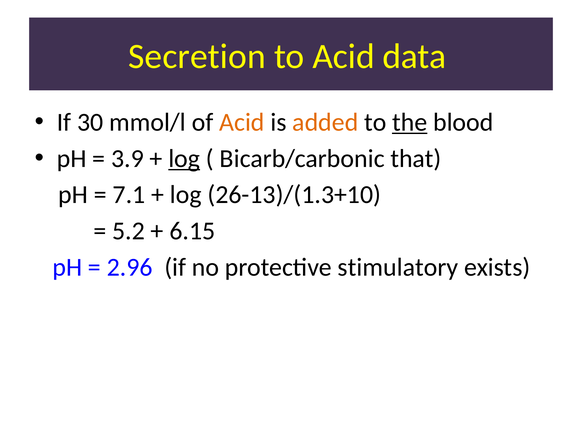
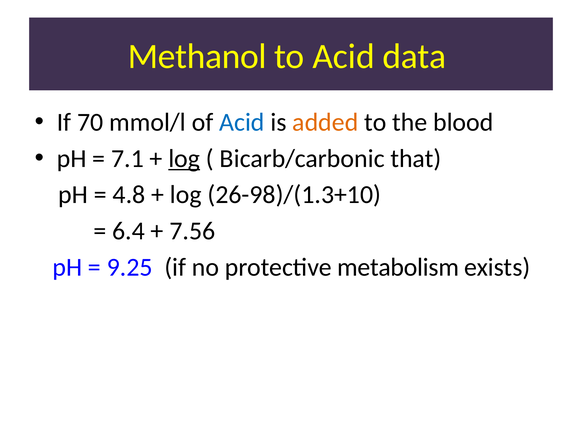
Secretion: Secretion -> Methanol (197, 56)
30: 30 -> 70 (90, 122)
Acid colour: orange -> blue (242, 122)
the underline: present -> none (410, 122)
3.9: 3.9 -> 7.1 (127, 158)
7.1: 7.1 -> 4.8 (129, 195)
26-13)/(1.3+10: 26-13)/(1.3+10 -> 26-98)/(1.3+10 (294, 195)
5.2: 5.2 -> 6.4 (128, 231)
6.15: 6.15 -> 7.56 (192, 231)
2.96: 2.96 -> 9.25 (130, 267)
stimulatory: stimulatory -> metabolism (398, 267)
